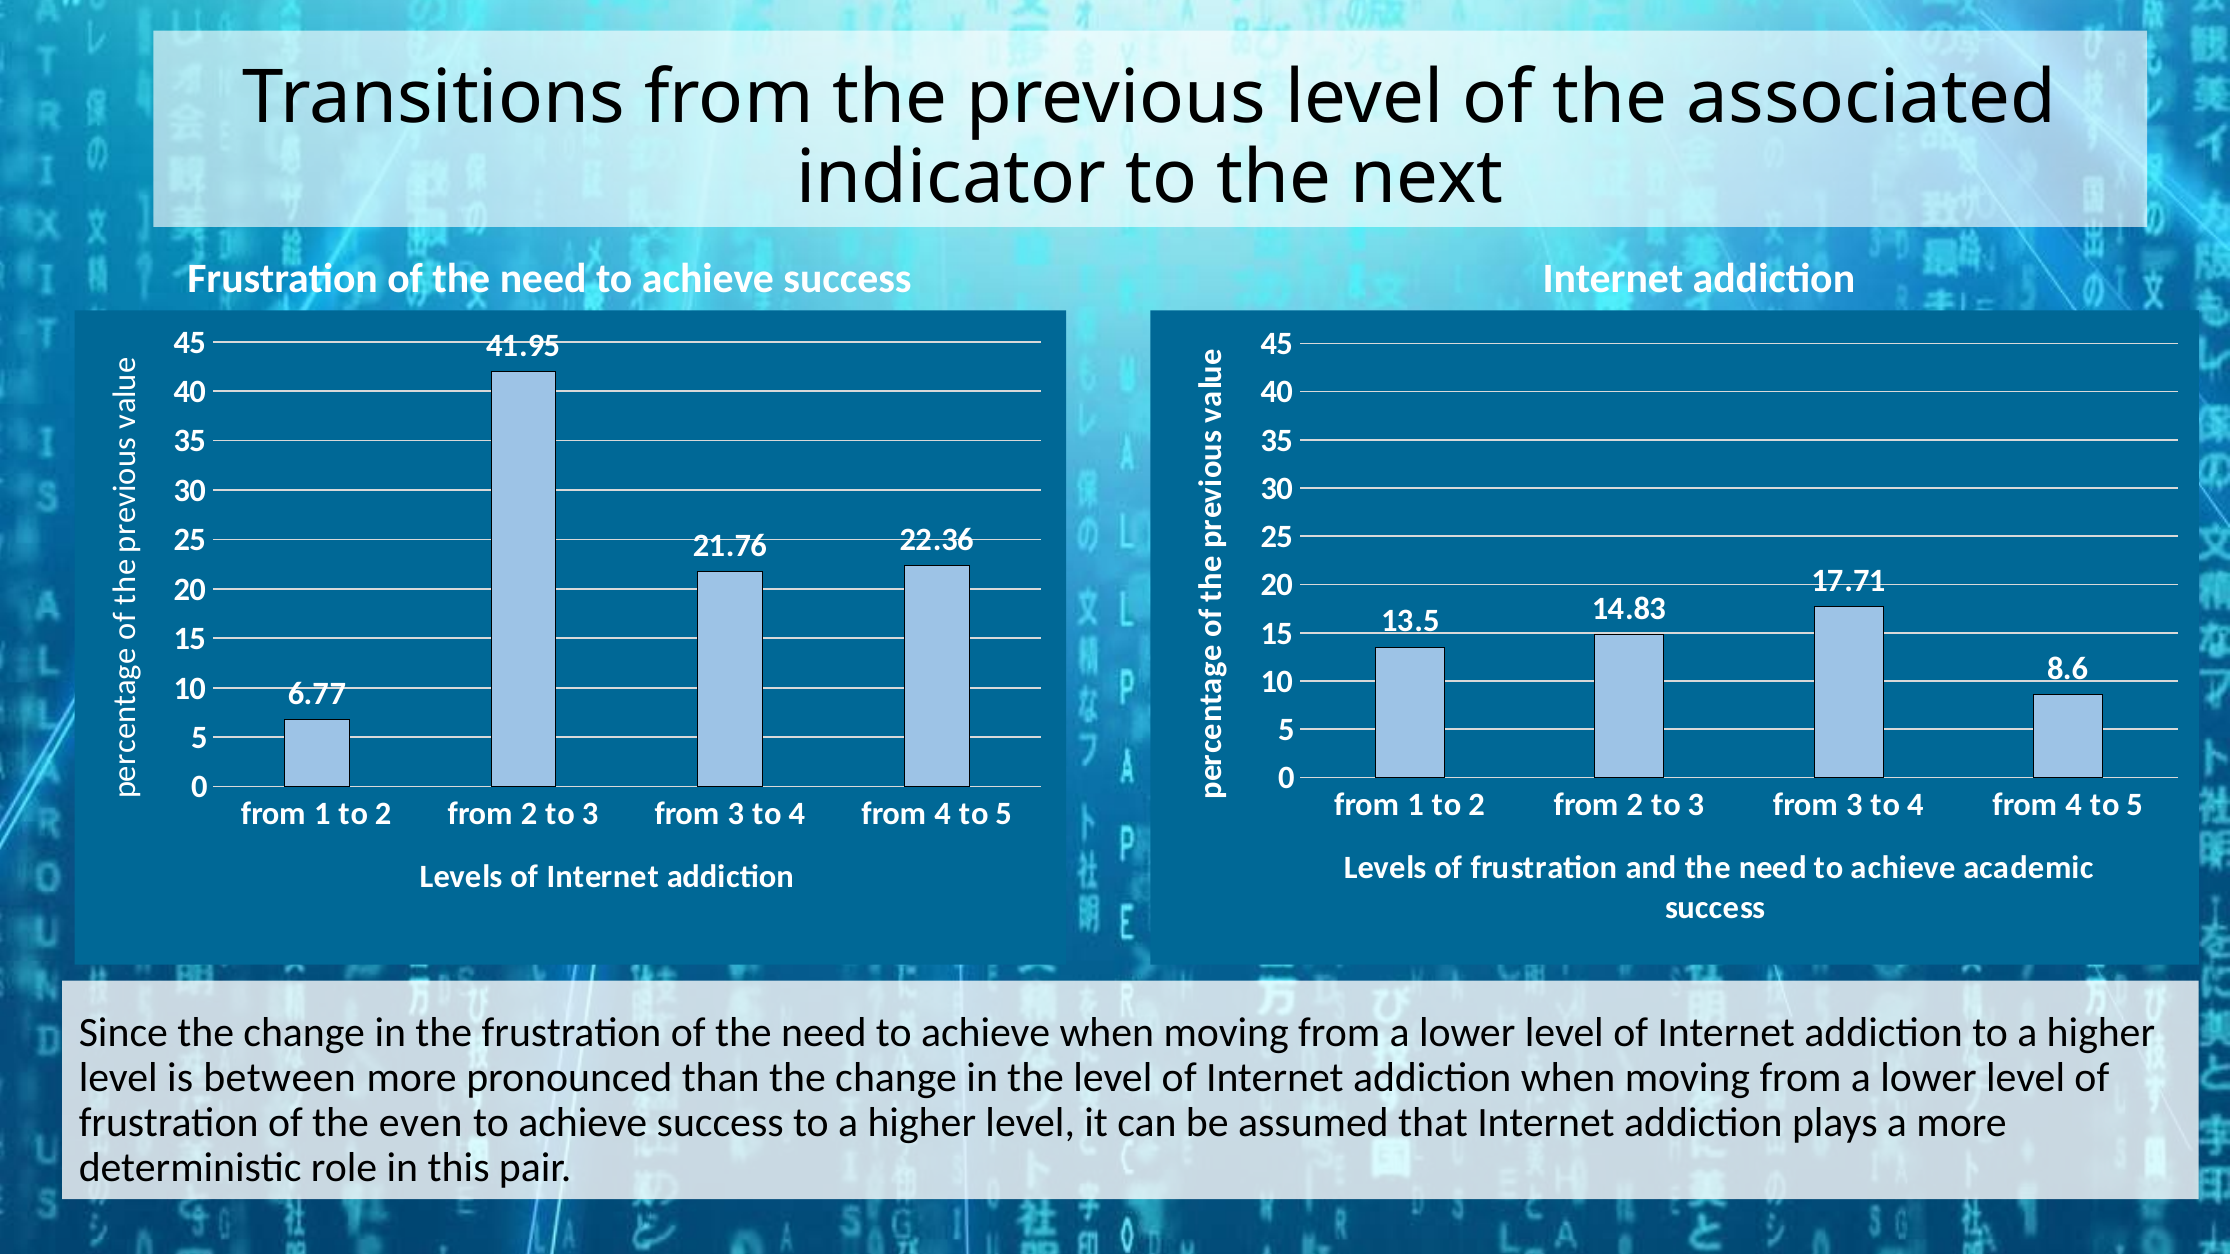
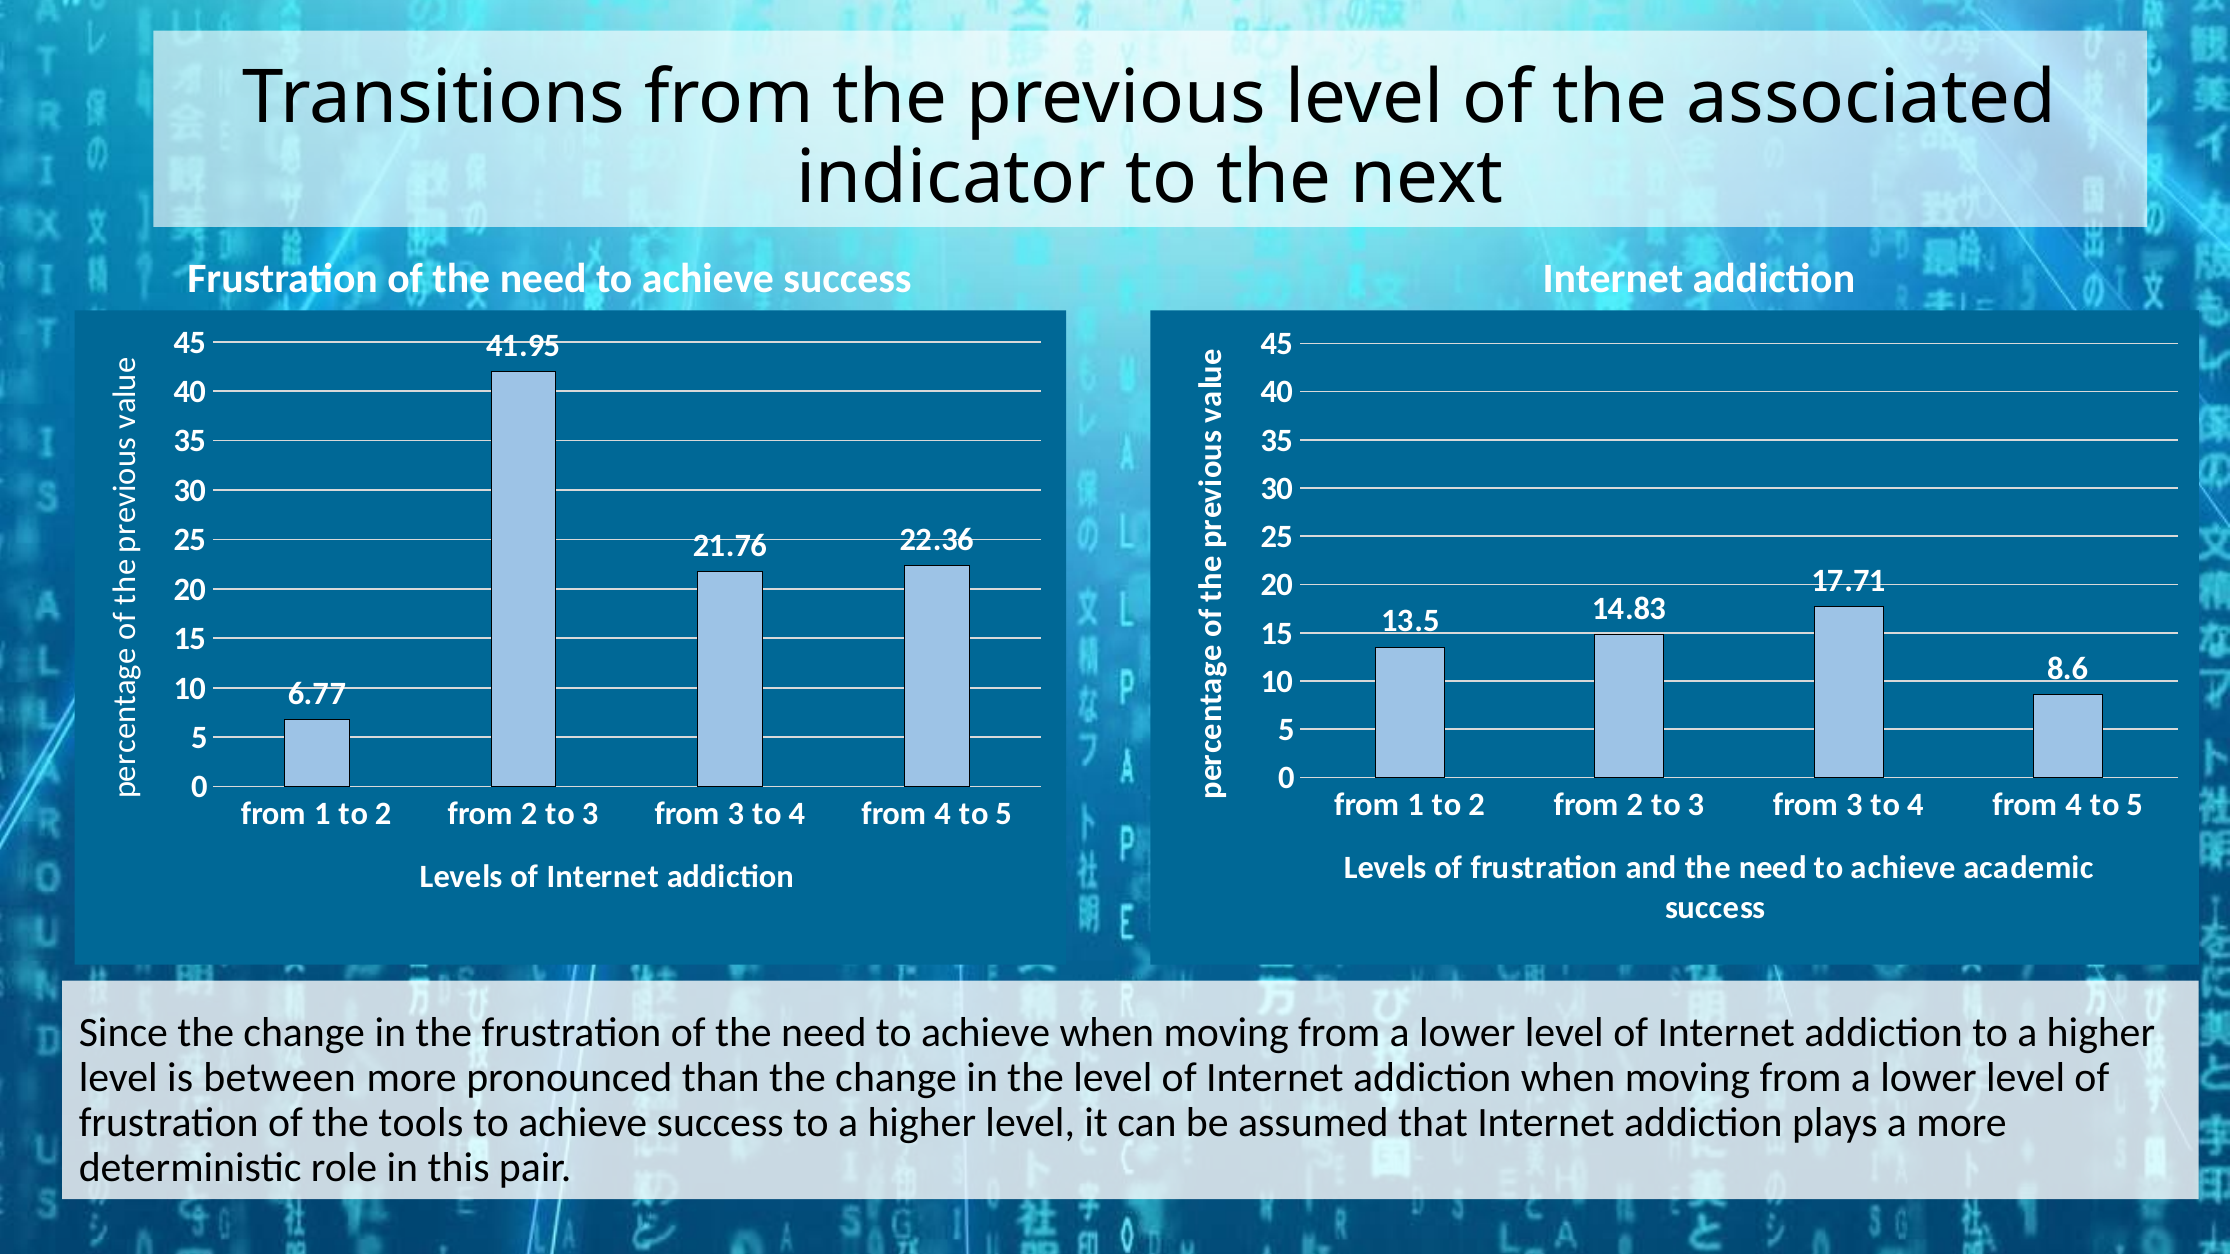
even: even -> tools (421, 1123)
